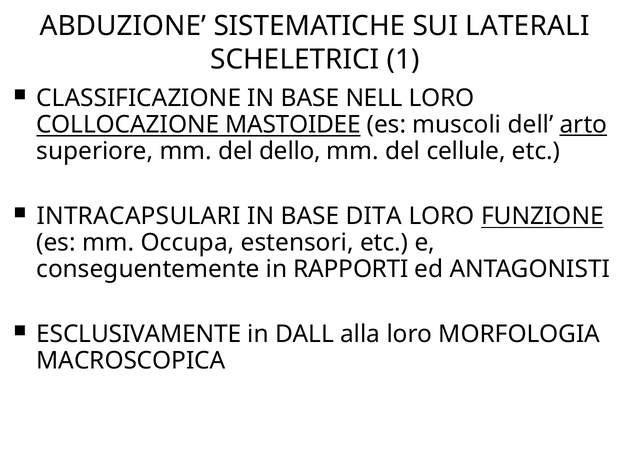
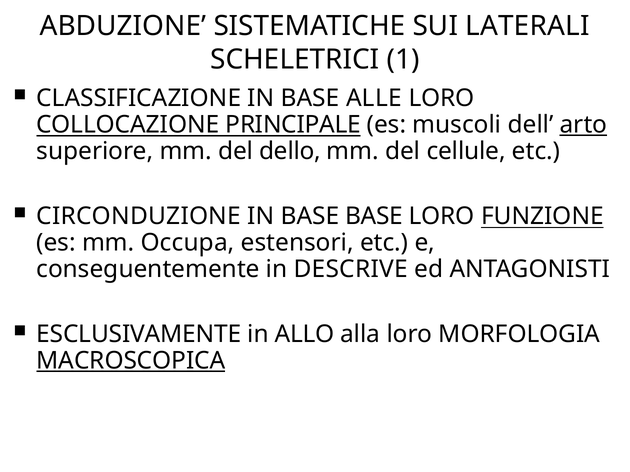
NELL: NELL -> ALLE (374, 98)
MASTOIDEE: MASTOIDEE -> PRINCIPALE (293, 125)
INTRACAPSULARI: INTRACAPSULARI -> CIRCONDUZIONE (139, 216)
BASE DITA: DITA -> BASE (374, 216)
RAPPORTI: RAPPORTI -> DESCRIVE (351, 269)
DALL: DALL -> ALLO (305, 335)
MACROSCOPICA underline: none -> present (131, 361)
